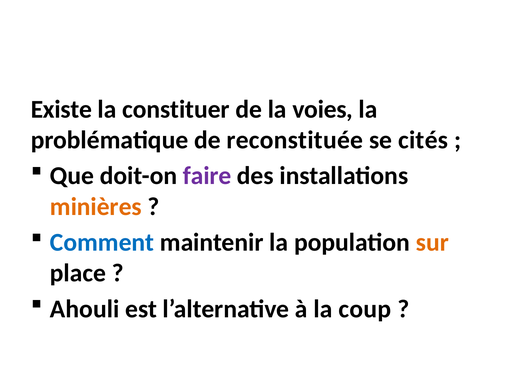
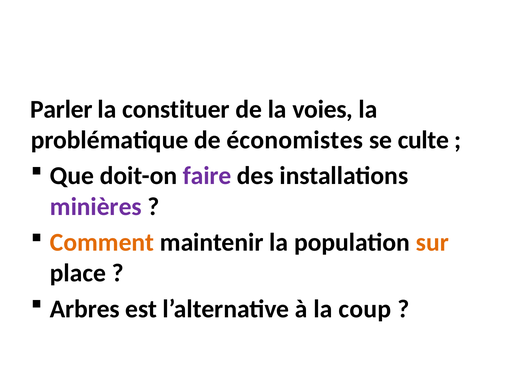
Existe: Existe -> Parler (61, 109)
reconstituée: reconstituée -> économistes (295, 140)
cités: cités -> culte (423, 140)
minières colour: orange -> purple (96, 207)
Comment colour: blue -> orange (102, 242)
Ahouli: Ahouli -> Arbres (85, 309)
